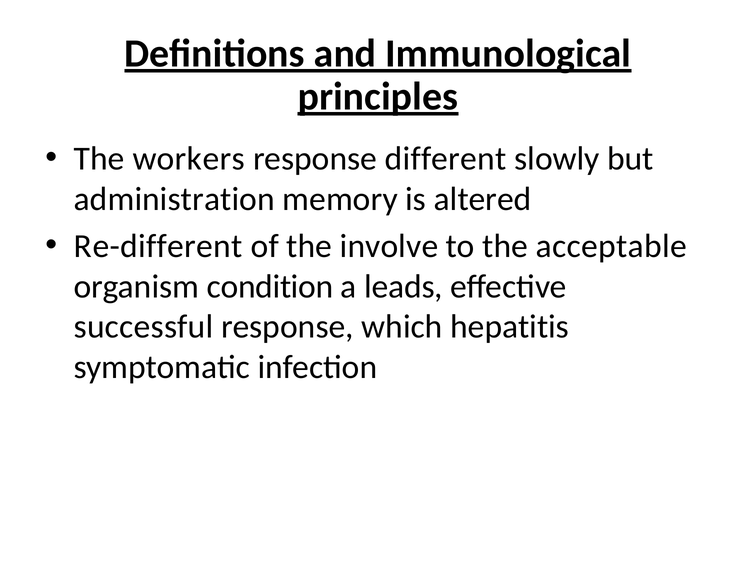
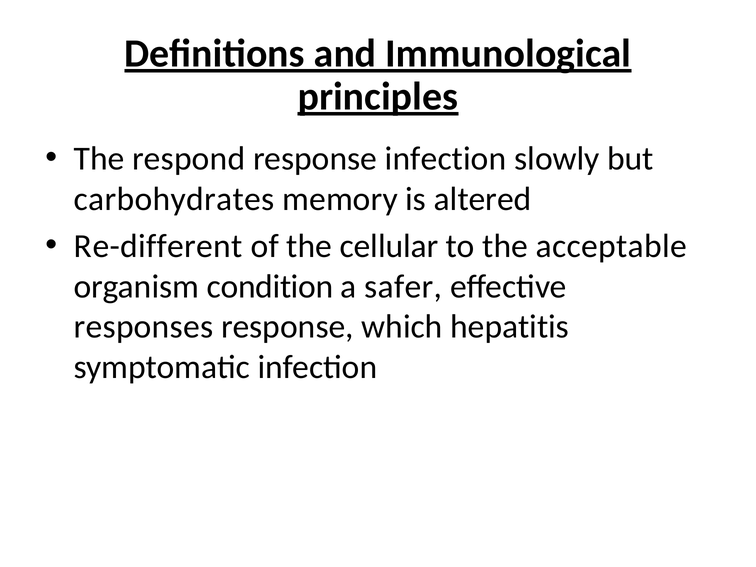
workers: workers -> respond (189, 159)
response different: different -> infection (446, 159)
administration: administration -> carbohydrates (174, 199)
involve: involve -> cellular (389, 246)
leads: leads -> safer (403, 286)
successful: successful -> responses (144, 327)
